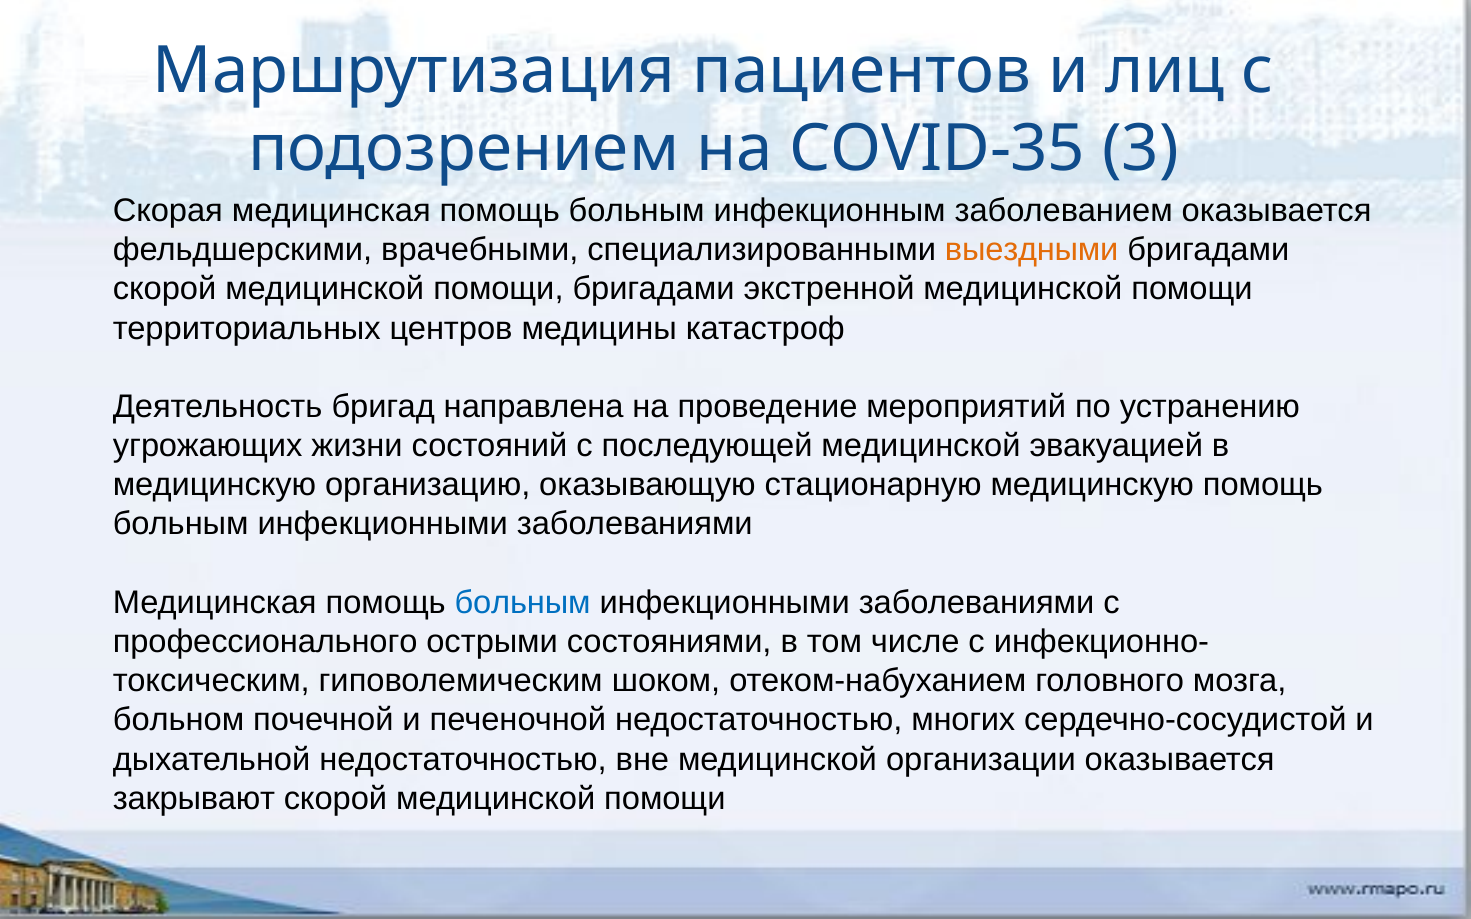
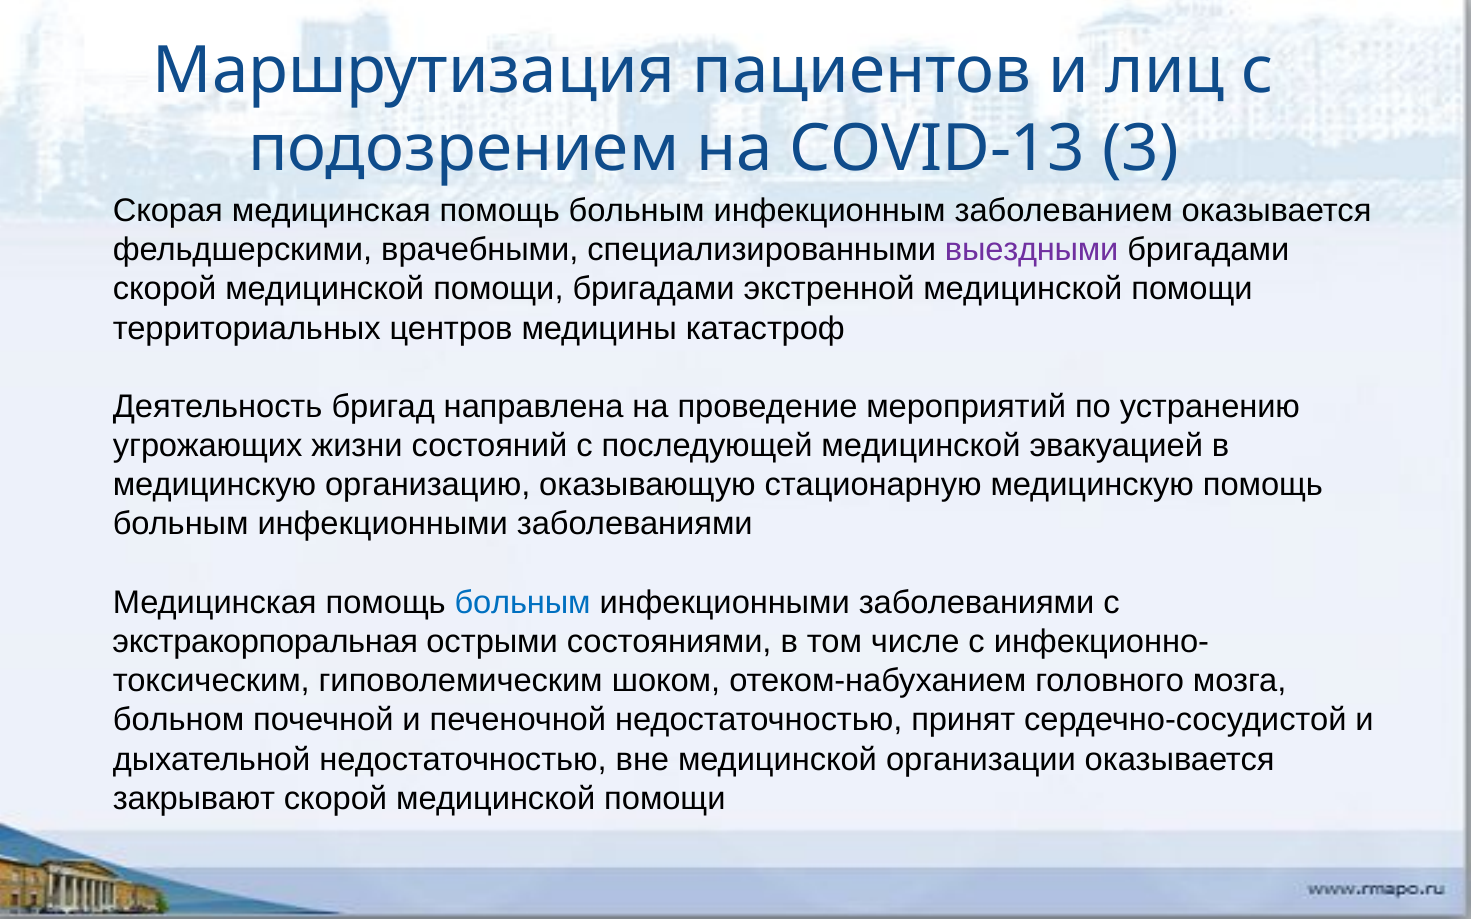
COVID-35: COVID-35 -> COVID-13 (938, 149)
выездными colour: orange -> purple (1032, 250)
профессионального: профессионального -> экстракорпоральная (265, 642)
многих: многих -> принят (963, 720)
